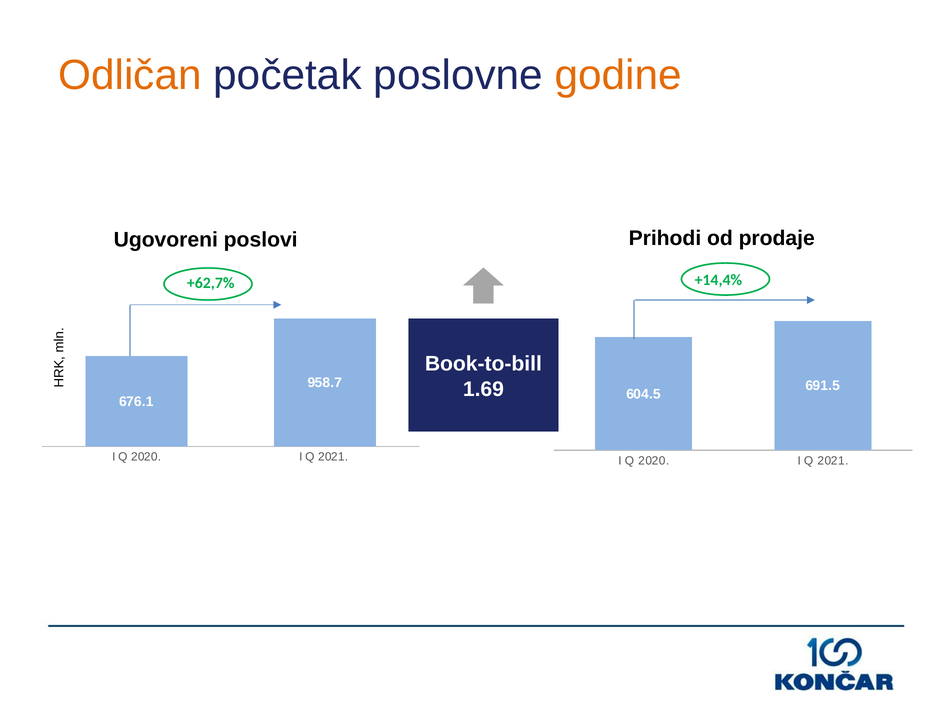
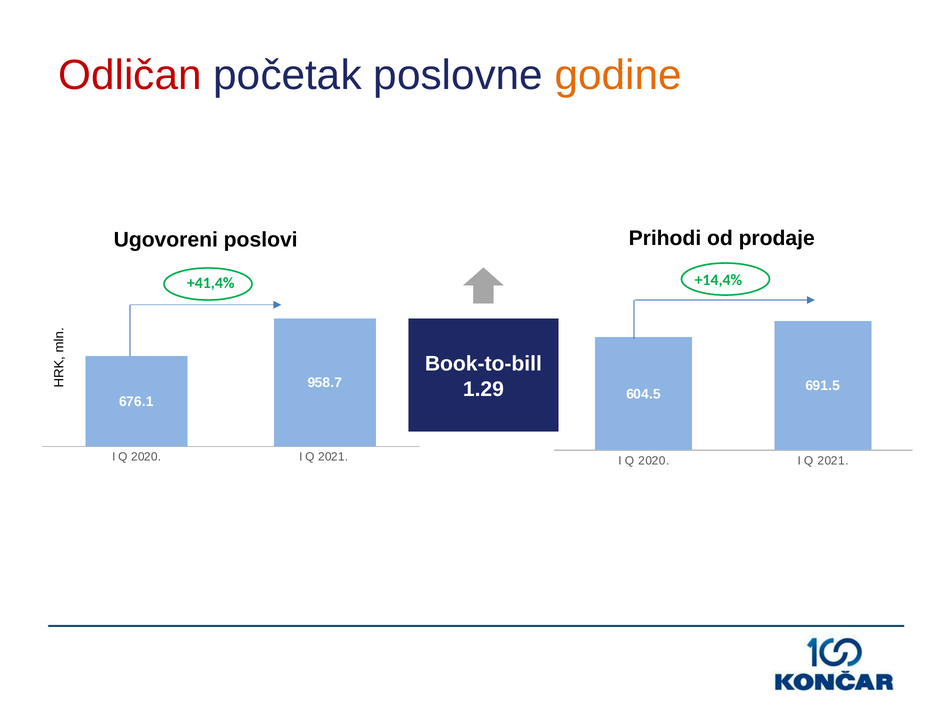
Odličan colour: orange -> red (130, 75)
+62,7%: +62,7% -> +41,4% (211, 283)
1.69: 1.69 -> 1.29 (483, 389)
